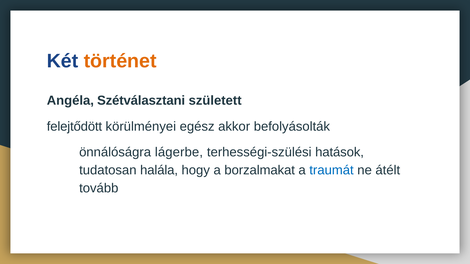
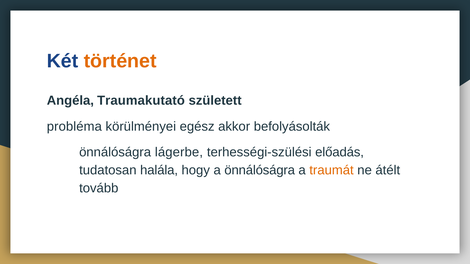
Szétválasztani: Szétválasztani -> Traumakutató (141, 101)
felejtődött: felejtődött -> probléma (74, 127)
hatások: hatások -> előadás (340, 153)
a borzalmakat: borzalmakat -> önnálóságra (260, 171)
traumát colour: blue -> orange (332, 171)
